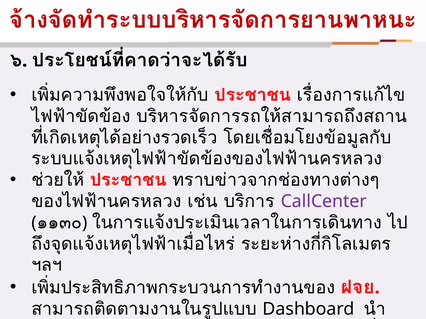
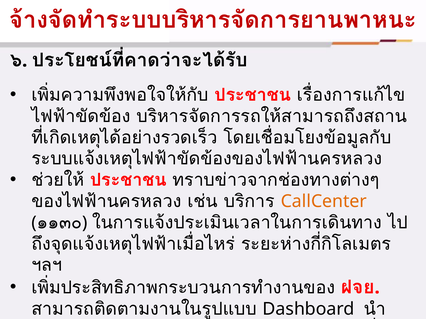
CallCenter colour: purple -> orange (324, 202)
